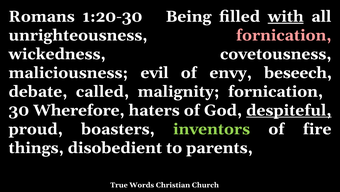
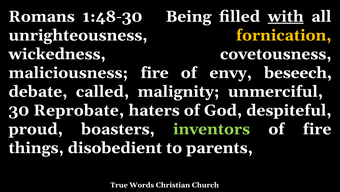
1:20-30: 1:20-30 -> 1:48-30 (112, 16)
fornication colour: pink -> yellow (284, 35)
maliciousness evil: evil -> fire (155, 73)
malignity fornication: fornication -> unmerciful (275, 91)
Wherefore: Wherefore -> Reprobate (79, 110)
despiteful underline: present -> none (289, 110)
